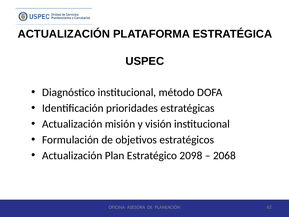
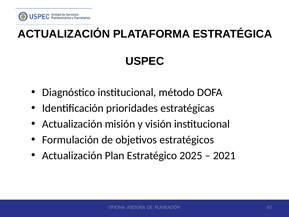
2098: 2098 -> 2025 (191, 155)
2068: 2068 -> 2021 (224, 155)
